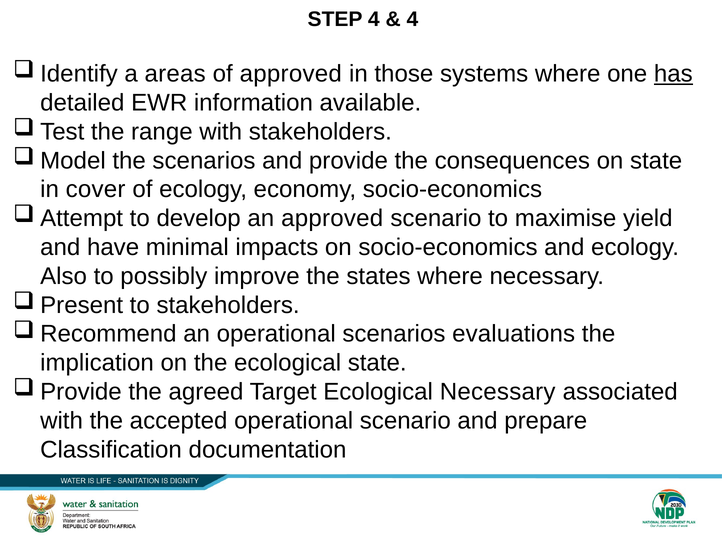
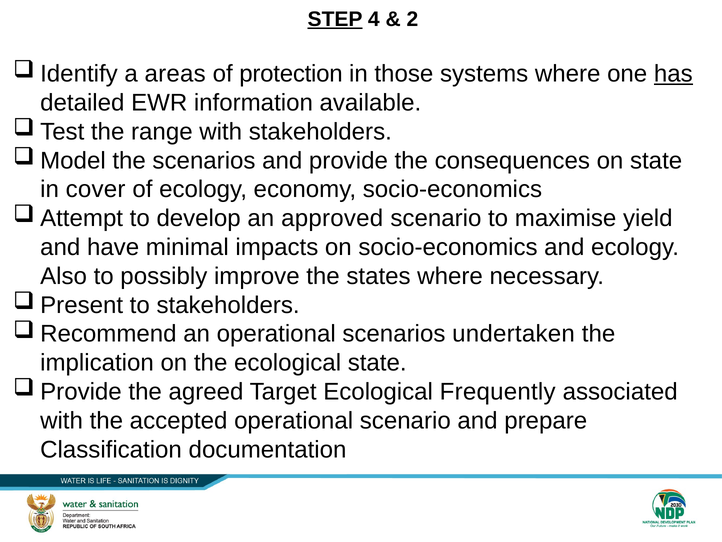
STEP underline: none -> present (335, 19)
4: 4 -> 2 (412, 19)
of approved: approved -> protection (291, 74)
evaluations: evaluations -> undertaken (514, 334)
Ecological Necessary: Necessary -> Frequently (498, 391)
